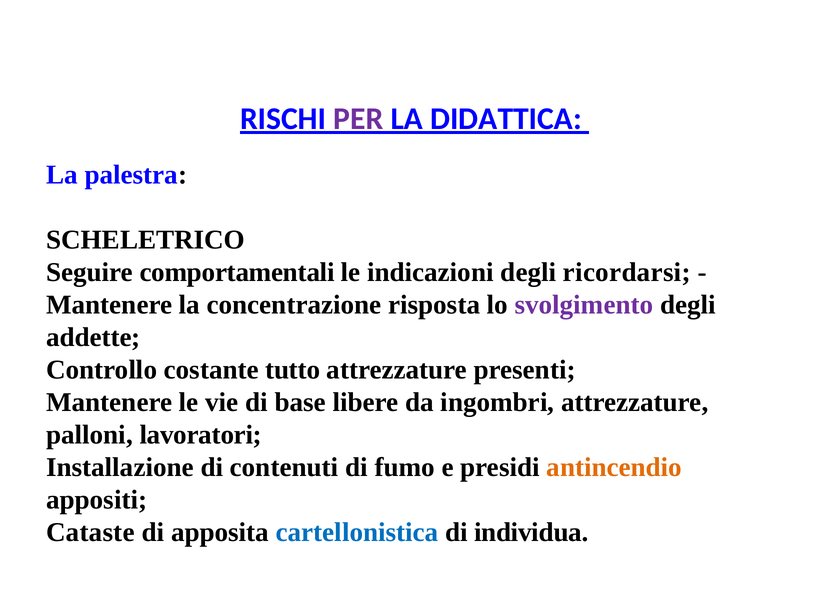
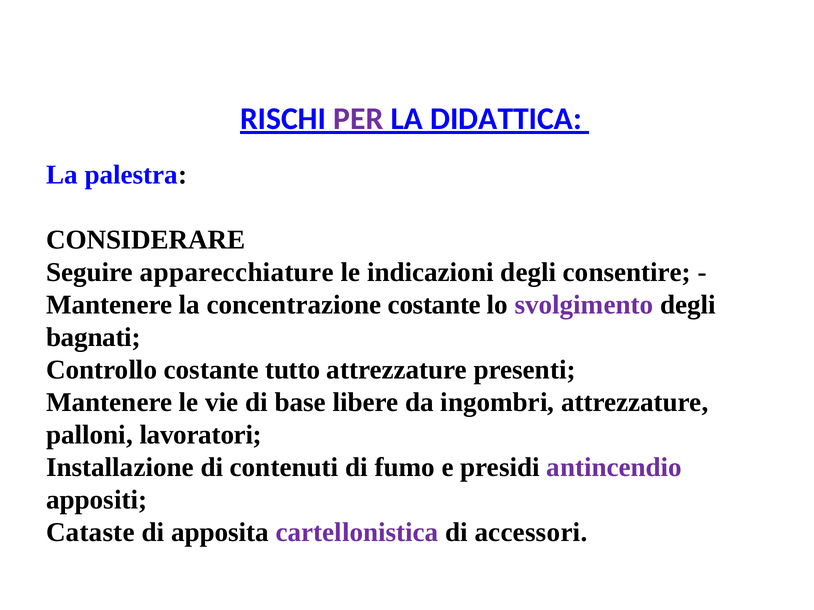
SCHELETRICO: SCHELETRICO -> CONSIDERARE (146, 240)
comportamentali: comportamentali -> apparecchiature (237, 272)
ricordarsi: ricordarsi -> consentire (627, 272)
concentrazione risposta: risposta -> costante (434, 305)
addette: addette -> bagnati (93, 338)
antincendio colour: orange -> purple (614, 468)
cartellonistica colour: blue -> purple (357, 533)
individua: individua -> accessori (531, 533)
